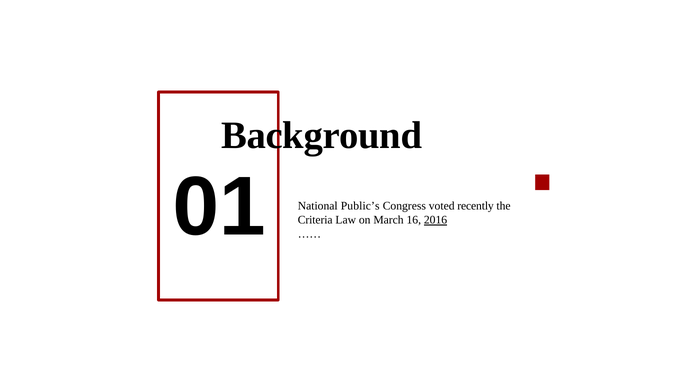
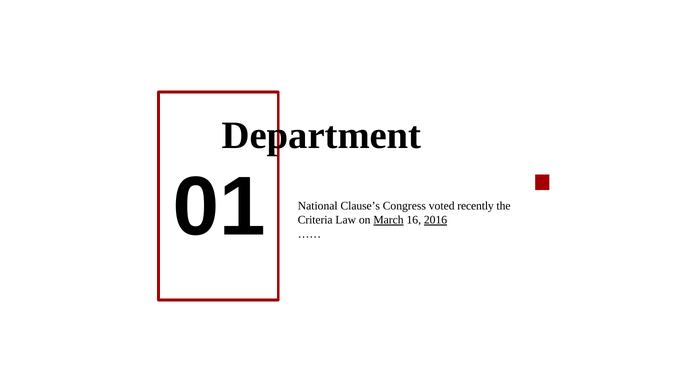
Background: Background -> Department (322, 135)
Public’s: Public’s -> Clause’s (360, 206)
March underline: none -> present (389, 220)
